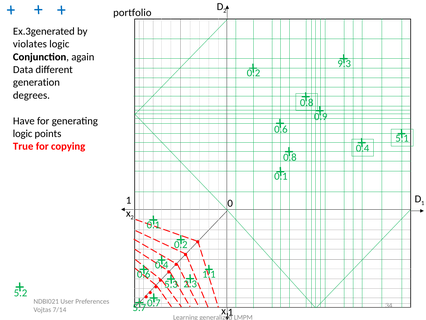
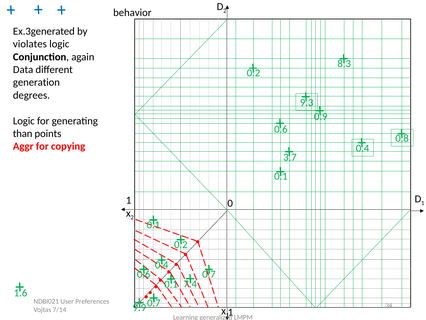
portfolio: portfolio -> behavior (132, 13)
9.3: 9.3 -> 8.3 (344, 63)
0.8: 0.8 -> 9.3 (307, 102)
Have: Have -> Logic (24, 121)
logic: logic -> than (23, 133)
5.1: 5.1 -> 0.8 (402, 138)
True: True -> Aggr (23, 146)
0.8: 0.8 -> 3.7 (290, 157)
1.1: 1.1 -> 0.7 (209, 274)
2.3: 2.3 -> 7.4 (190, 283)
5.3: 5.3 -> 0.1 (171, 284)
5.2: 5.2 -> 1.6 (21, 292)
5.7: 5.7 -> 9.9 (139, 307)
